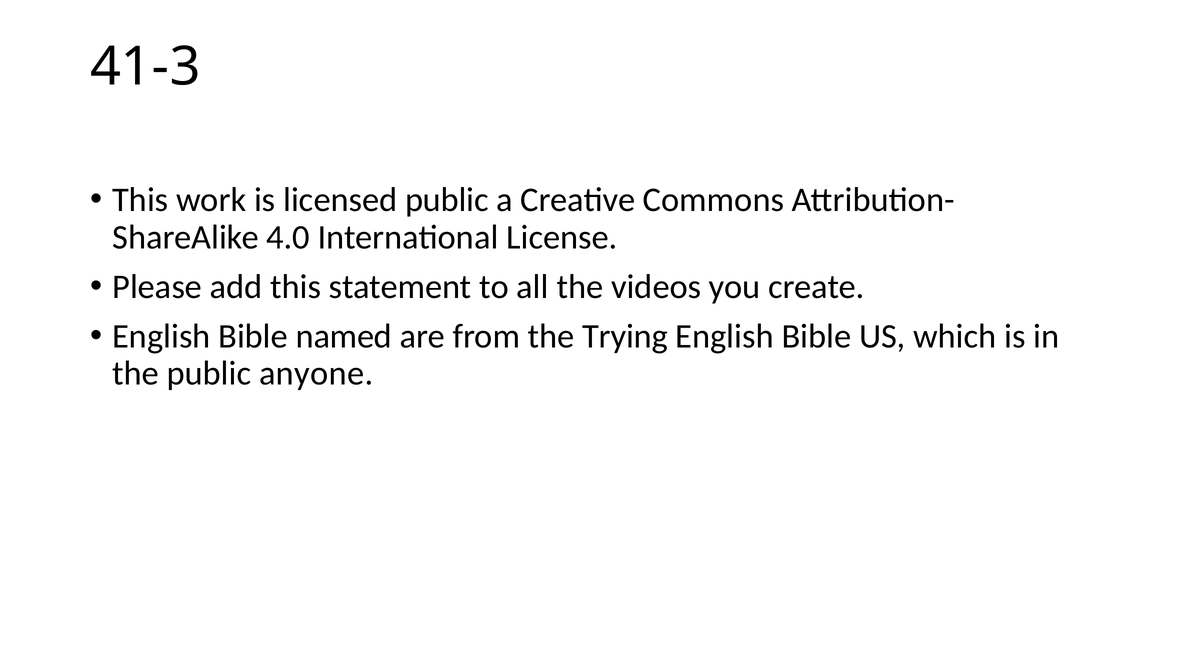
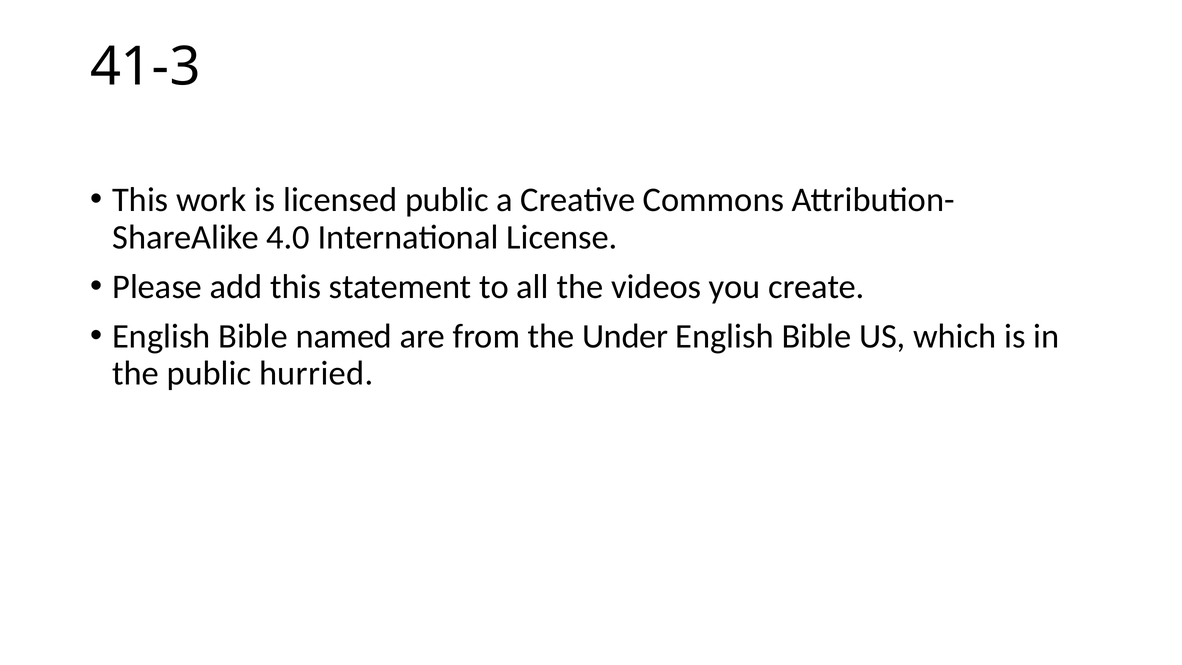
Trying: Trying -> Under (625, 336)
anyone: anyone -> hurried (316, 373)
